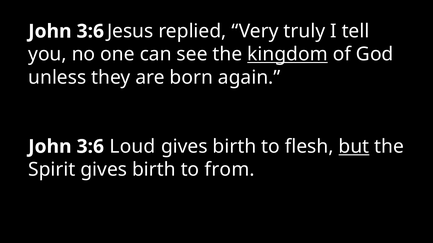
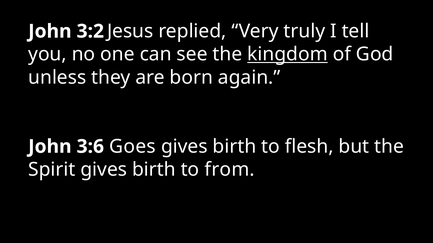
3:6: 3:6 -> 3:2 (90, 31)
Loud: Loud -> Goes (132, 147)
but underline: present -> none (354, 147)
